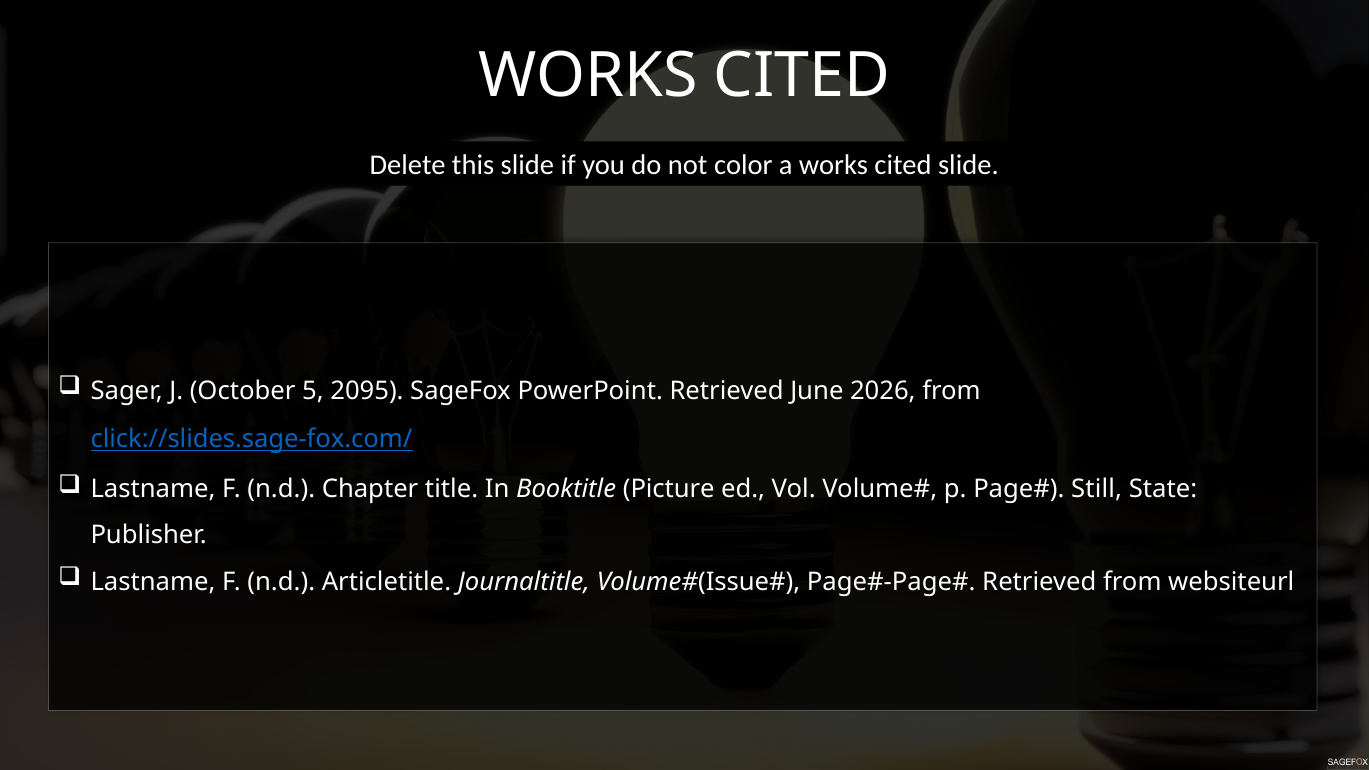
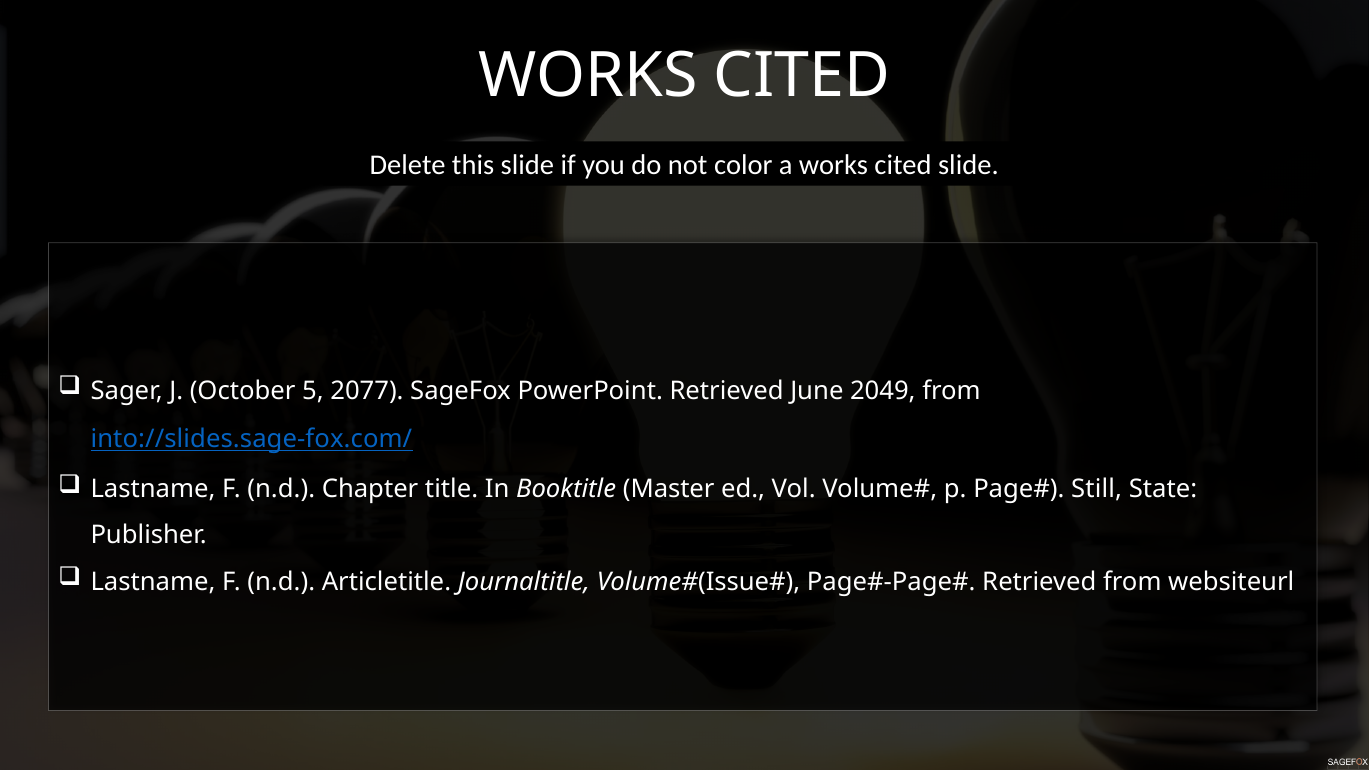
2095: 2095 -> 2077 (367, 391)
2026: 2026 -> 2049 (883, 391)
click://slides.sage-fox.com/: click://slides.sage-fox.com/ -> into://slides.sage-fox.com/ (251, 439)
Picture: Picture -> Master (669, 489)
